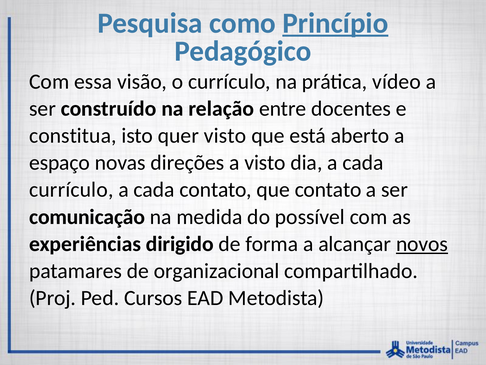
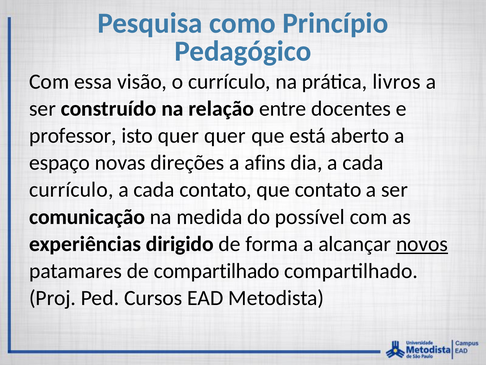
Princípio underline: present -> none (335, 23)
vídeo: vídeo -> livros (397, 82)
constitua: constitua -> professor (73, 136)
quer visto: visto -> quer (225, 136)
a visto: visto -> afins (265, 163)
de organizacional: organizacional -> compartilhado (217, 271)
